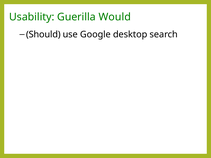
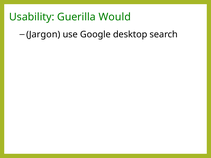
Should: Should -> Jargon (43, 34)
